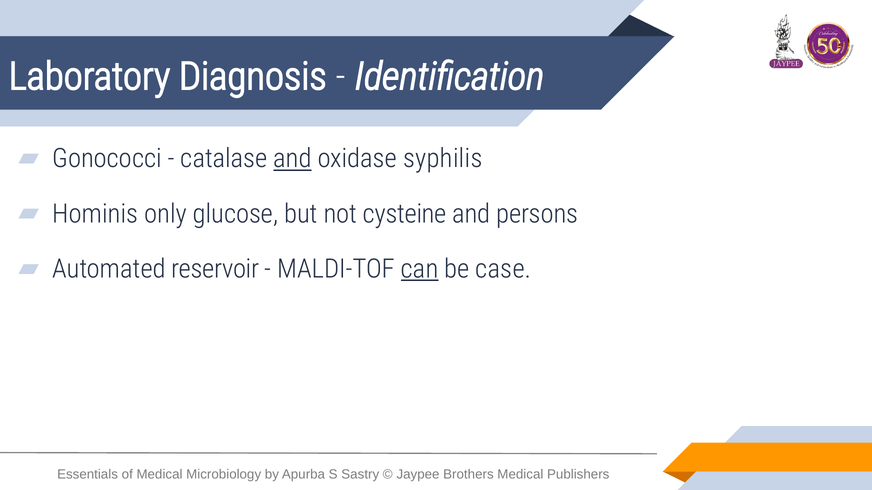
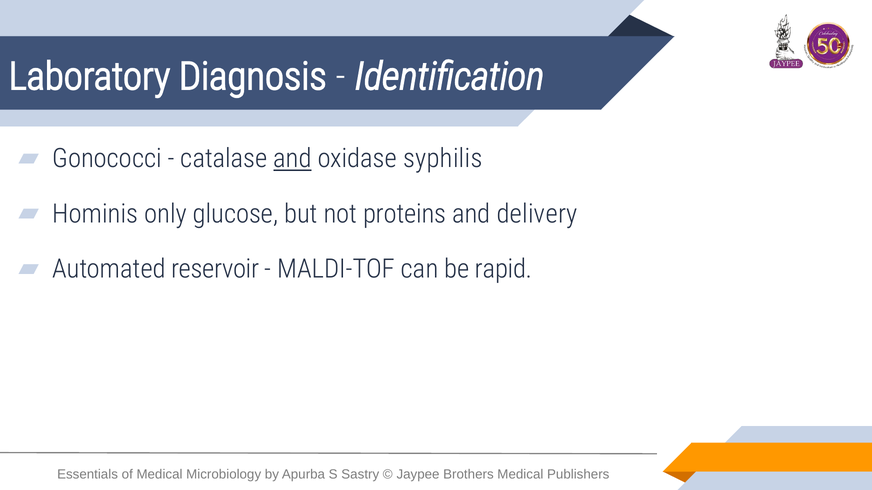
cysteine: cysteine -> proteins (405, 214)
persons: persons -> delivery (537, 214)
can underline: present -> none (420, 269)
case: case -> rapid (504, 269)
